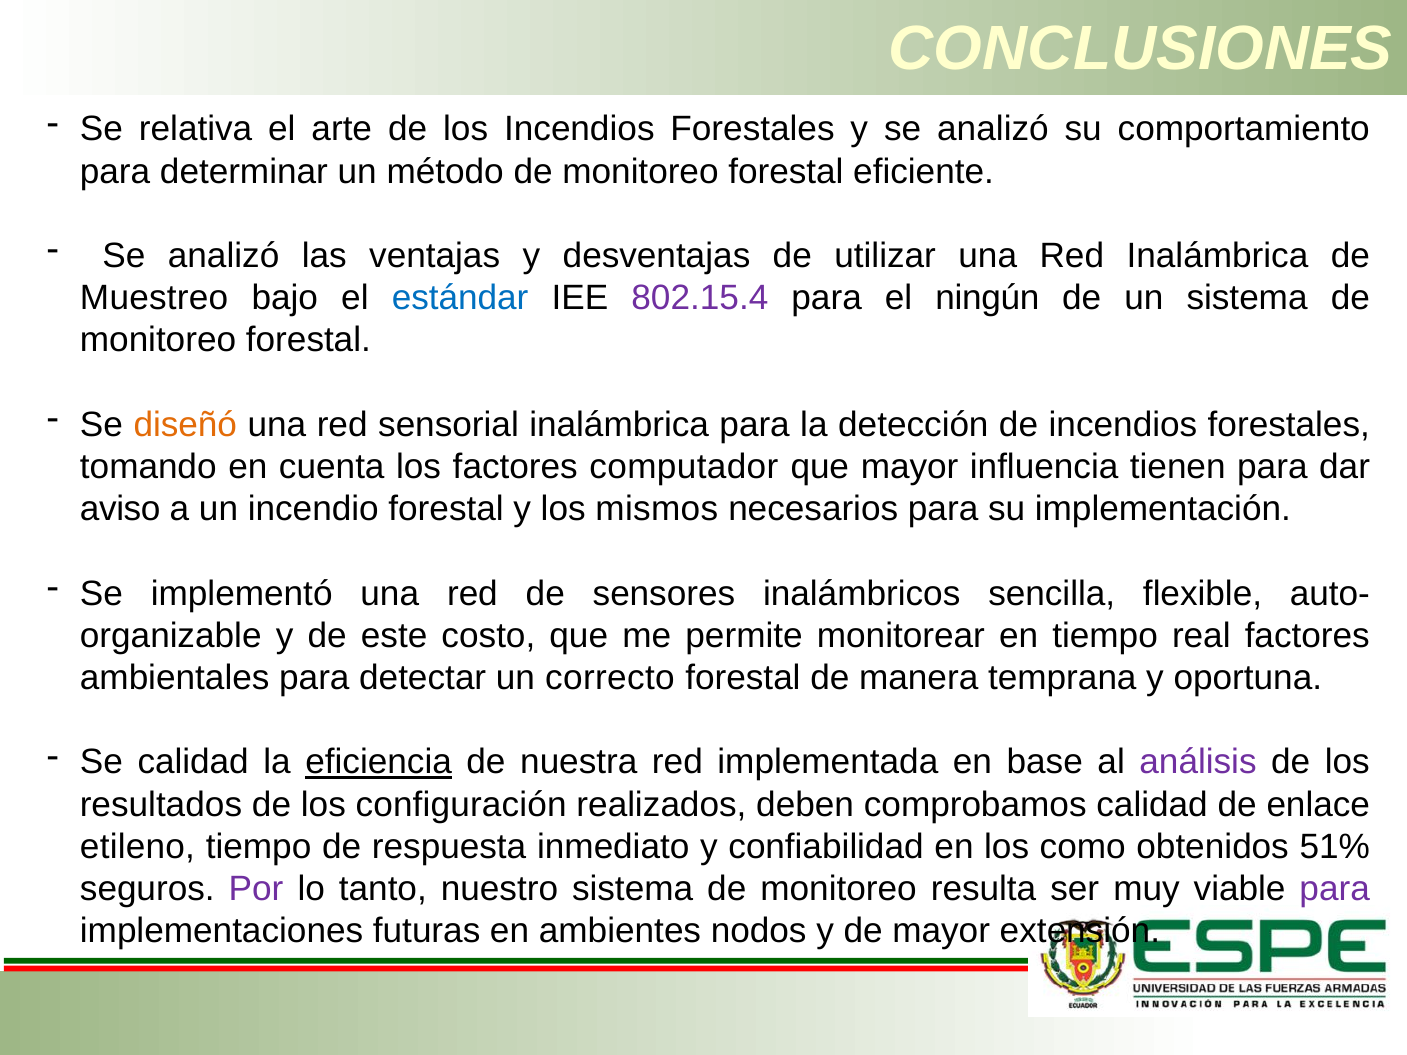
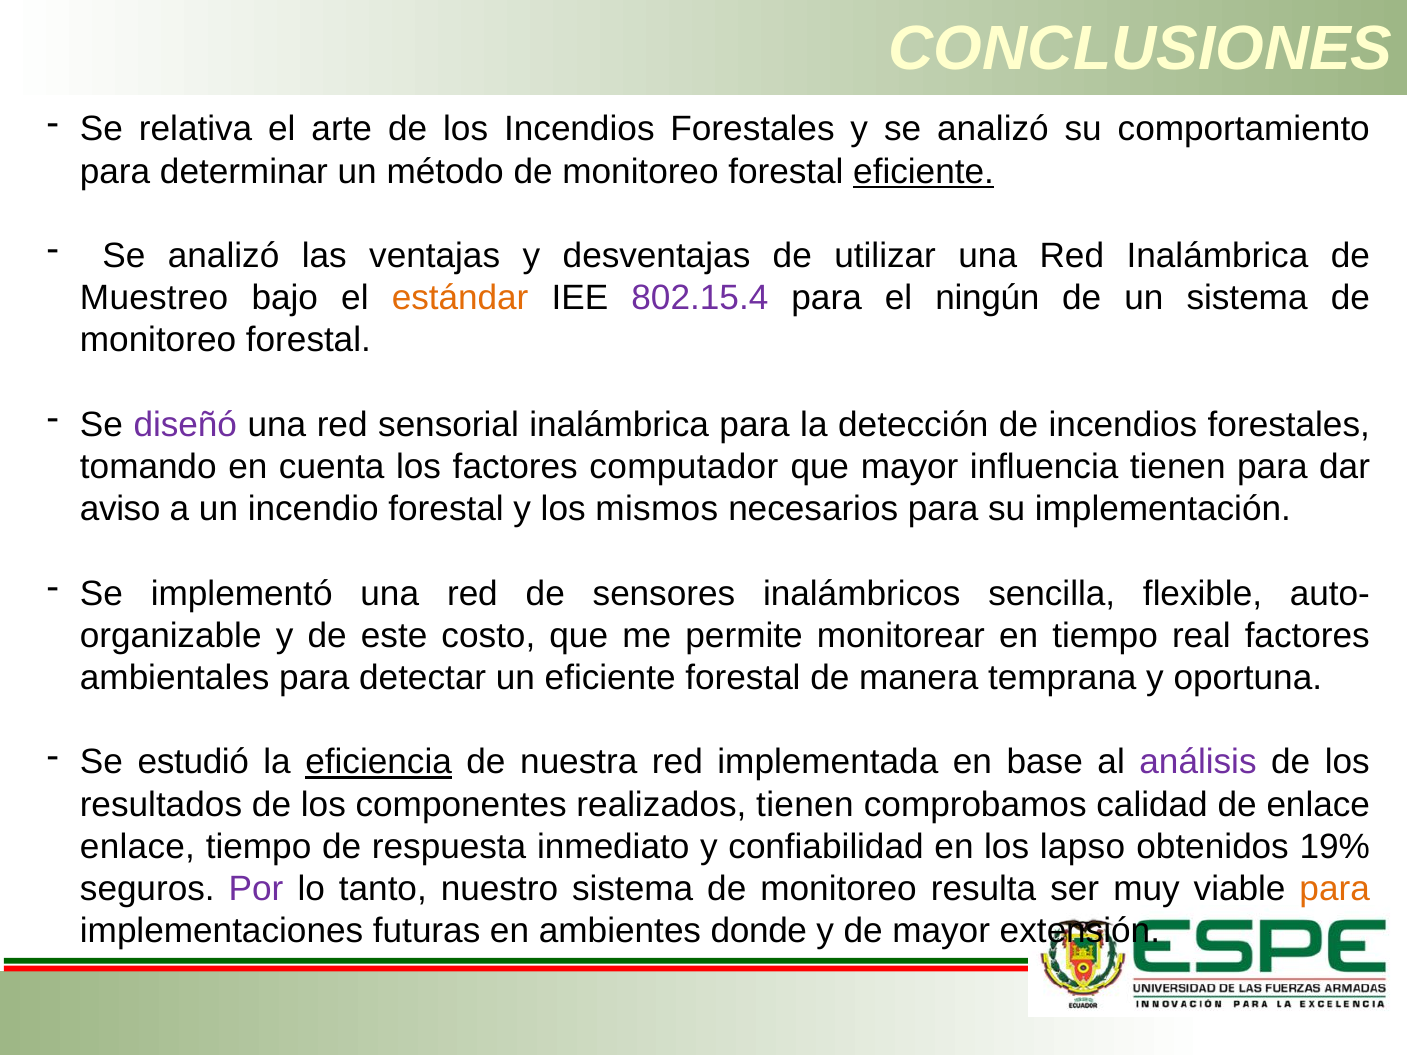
eficiente underline: none -> present (924, 172)
estándar colour: blue -> orange (460, 298)
diseñó colour: orange -> purple (185, 425)
un correcto: correcto -> eficiente (610, 678)
Se calidad: calidad -> estudió (193, 763)
configuración: configuración -> componentes (461, 805)
realizados deben: deben -> tienen (805, 805)
etileno: etileno -> enlace (137, 847)
como: como -> lapso (1082, 847)
51%: 51% -> 19% (1335, 847)
para colour: purple -> orange (1335, 889)
nodos: nodos -> donde (759, 931)
